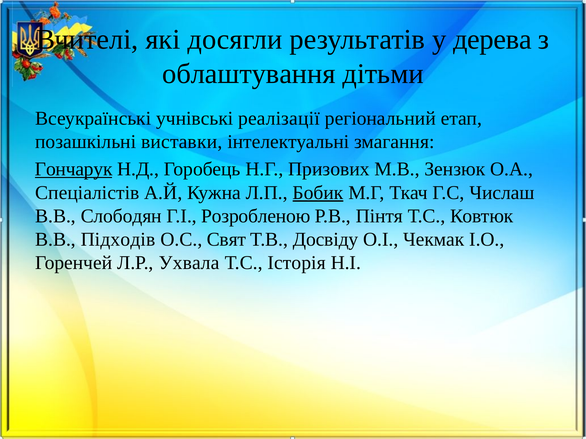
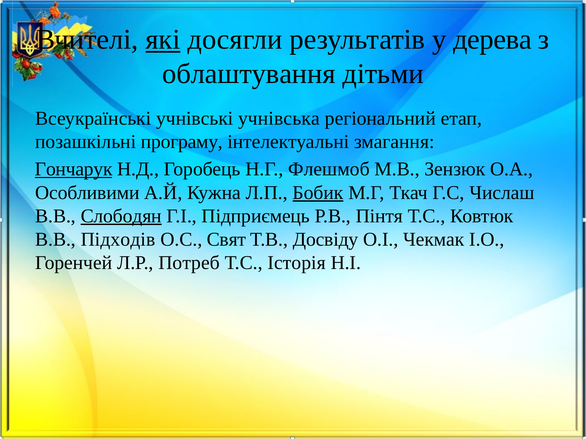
які underline: none -> present (163, 40)
реалізації: реалізації -> учнівська (279, 119)
виставки: виставки -> програму (182, 142)
Призових: Призових -> Флешмоб (329, 169)
Спеціалістів: Спеціалістів -> Особливими (87, 193)
Слободян underline: none -> present (121, 216)
Розробленою: Розробленою -> Підприємець (256, 216)
Ухвала: Ухвала -> Потреб (189, 263)
